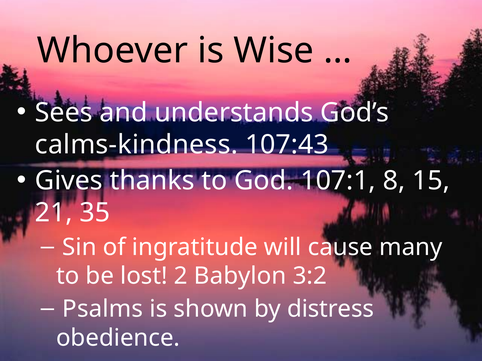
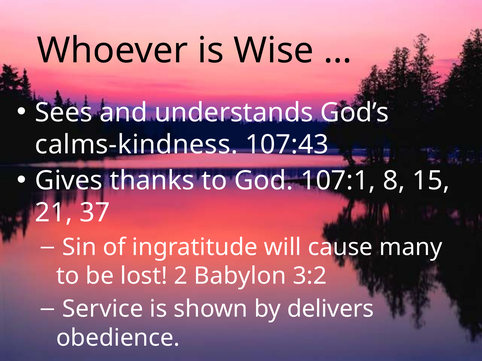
35: 35 -> 37 (95, 213)
Psalms: Psalms -> Service (103, 309)
distress: distress -> delivers (331, 309)
